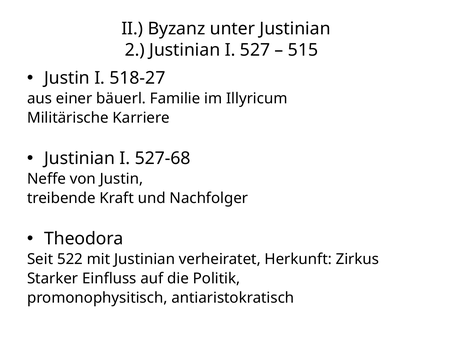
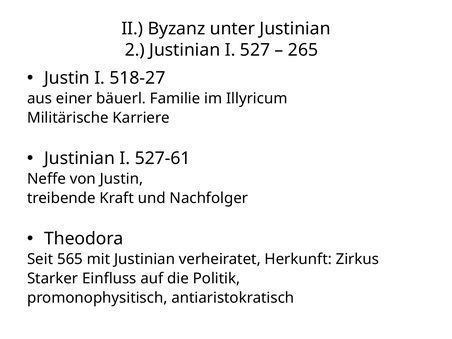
515: 515 -> 265 (303, 50)
527-68: 527-68 -> 527-61 (163, 158)
522: 522 -> 565 (70, 259)
